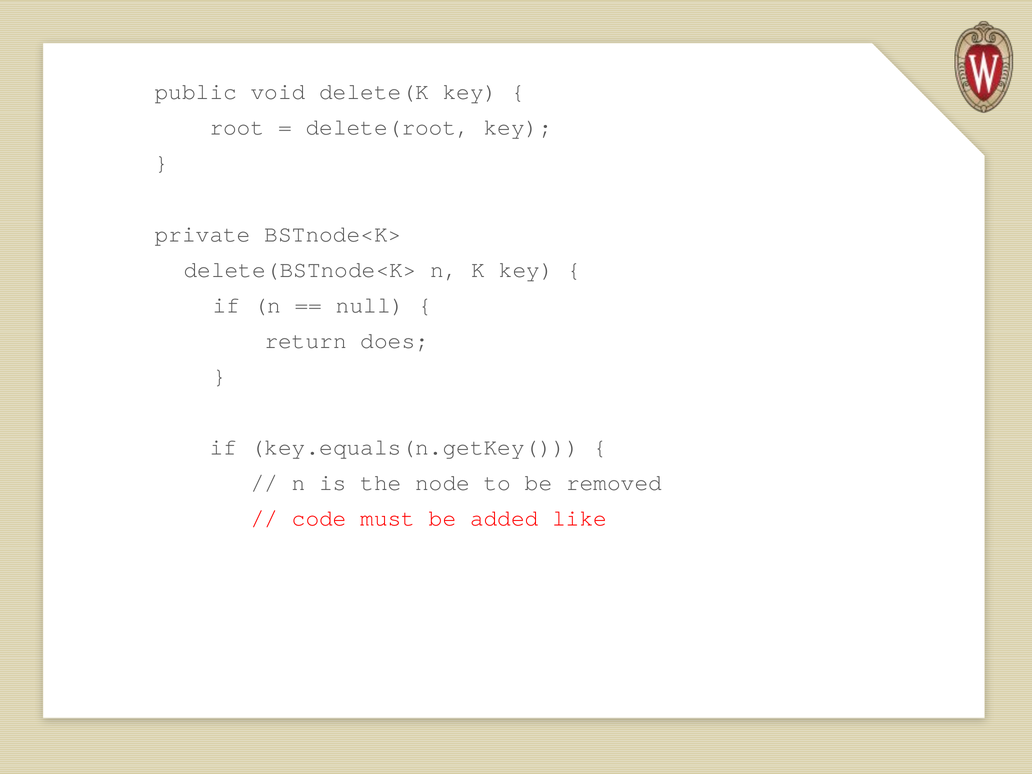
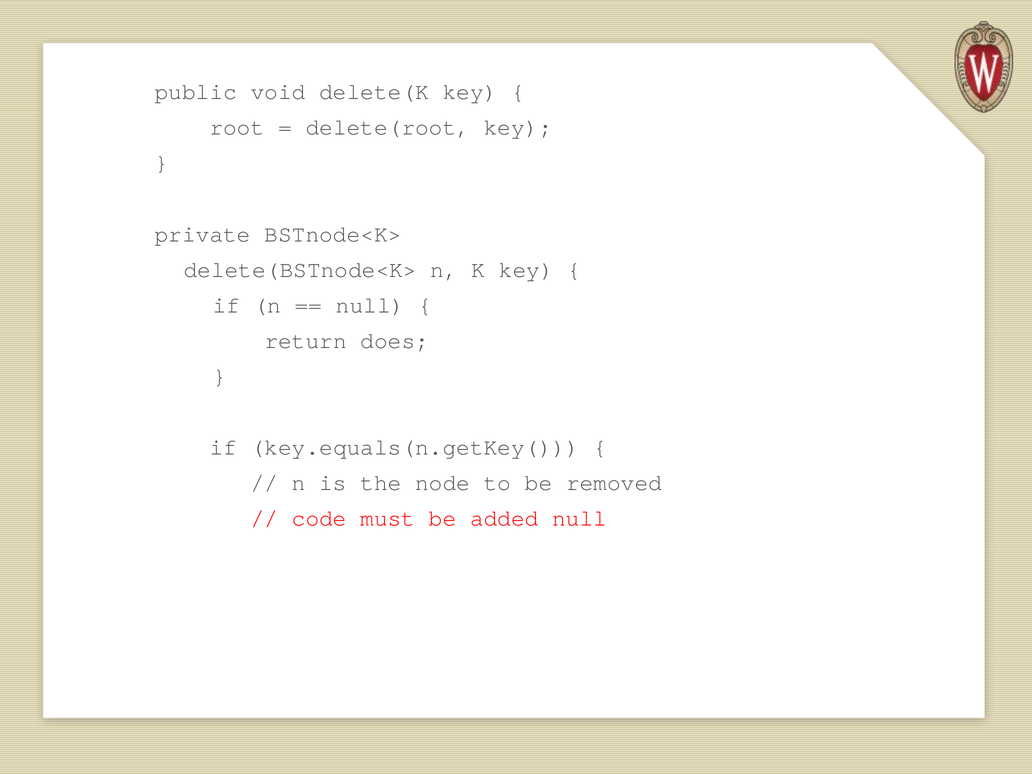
added like: like -> null (580, 518)
